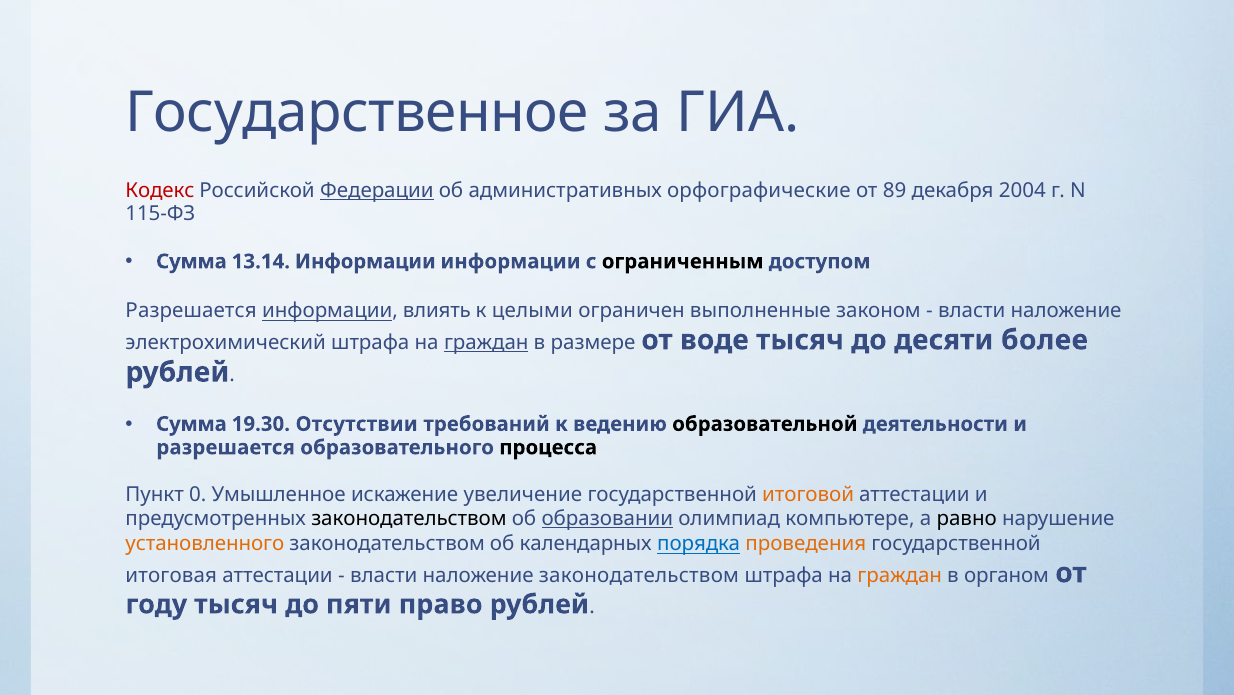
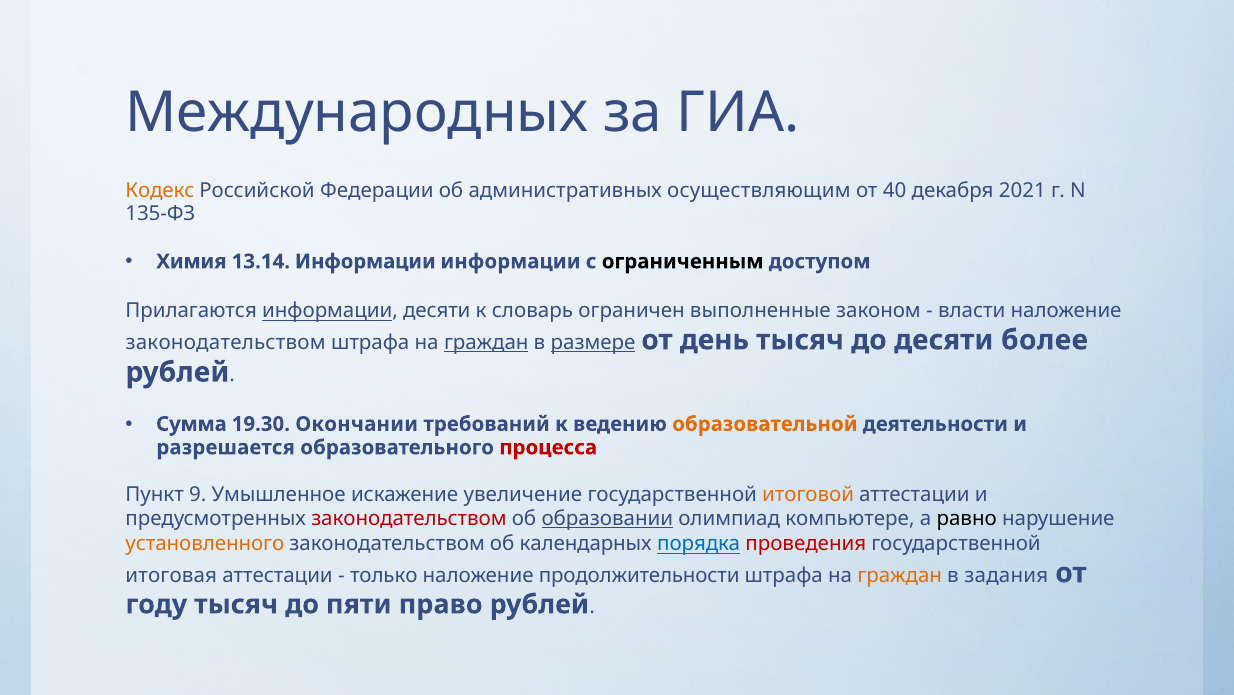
Государственное: Государственное -> Международных (357, 113)
Кодекс colour: red -> orange (160, 190)
Федерации underline: present -> none (377, 190)
орфографические: орфографические -> осуществляющим (759, 190)
89: 89 -> 40 (895, 190)
2004: 2004 -> 2021 (1022, 190)
115-ФЗ: 115-ФЗ -> 135-ФЗ (160, 214)
Сумма: Сумма -> Химия (191, 261)
Разрешается: Разрешается -> Прилагаются (191, 310)
информации влиять: влиять -> десяти (437, 310)
целыми: целыми -> словарь (532, 310)
электрохимический: электрохимический -> законодательством (226, 342)
размере underline: none -> present (593, 342)
воде: воде -> день (714, 340)
Отсутствии: Отсутствии -> Окончании (357, 424)
образовательной colour: black -> orange (765, 424)
процесса colour: black -> red (548, 447)
0: 0 -> 9 (198, 494)
законодательством colour: black -> red (409, 518)
проведения colour: orange -> red (806, 543)
власти: власти -> только (384, 575)
наложение законодательством: законодательством -> продолжительности (639, 575)
органом: органом -> задания (1006, 575)
